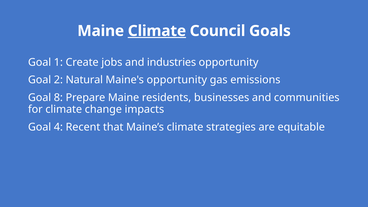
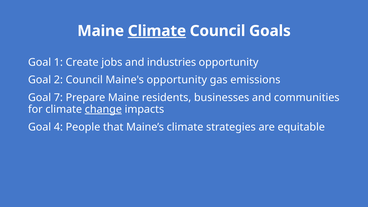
2 Natural: Natural -> Council (84, 80)
8: 8 -> 7 (58, 98)
change underline: none -> present (103, 109)
Recent: Recent -> People (83, 127)
